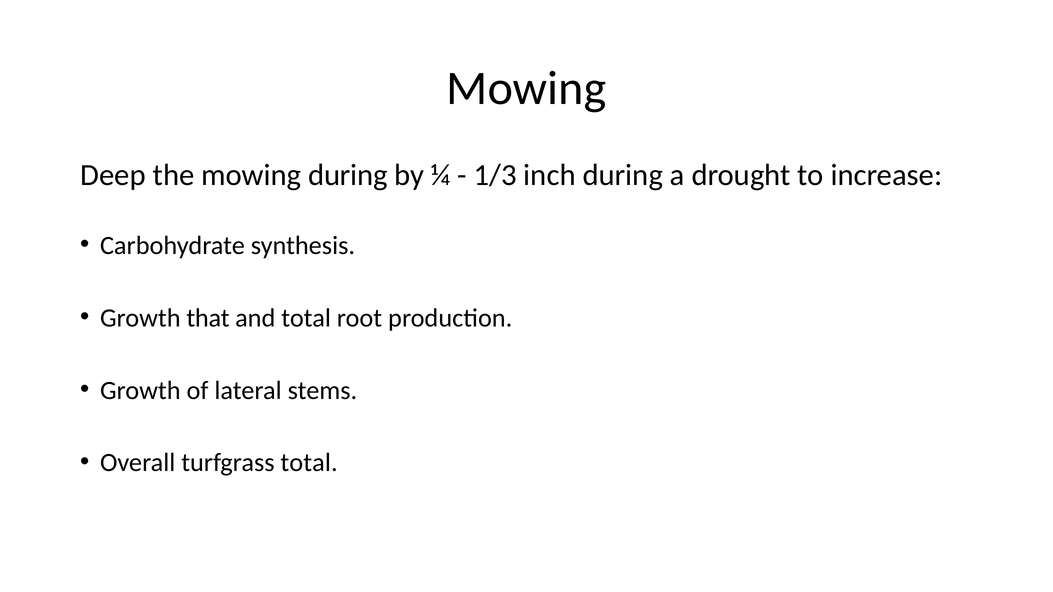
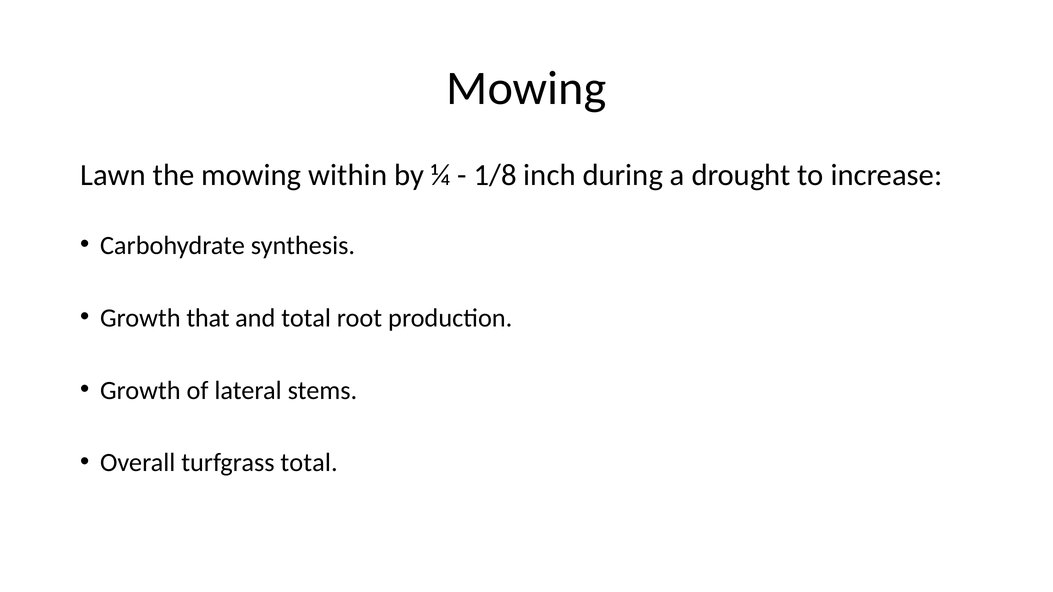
Deep: Deep -> Lawn (113, 175)
mowing during: during -> within (348, 175)
1/3: 1/3 -> 1/8 (495, 175)
